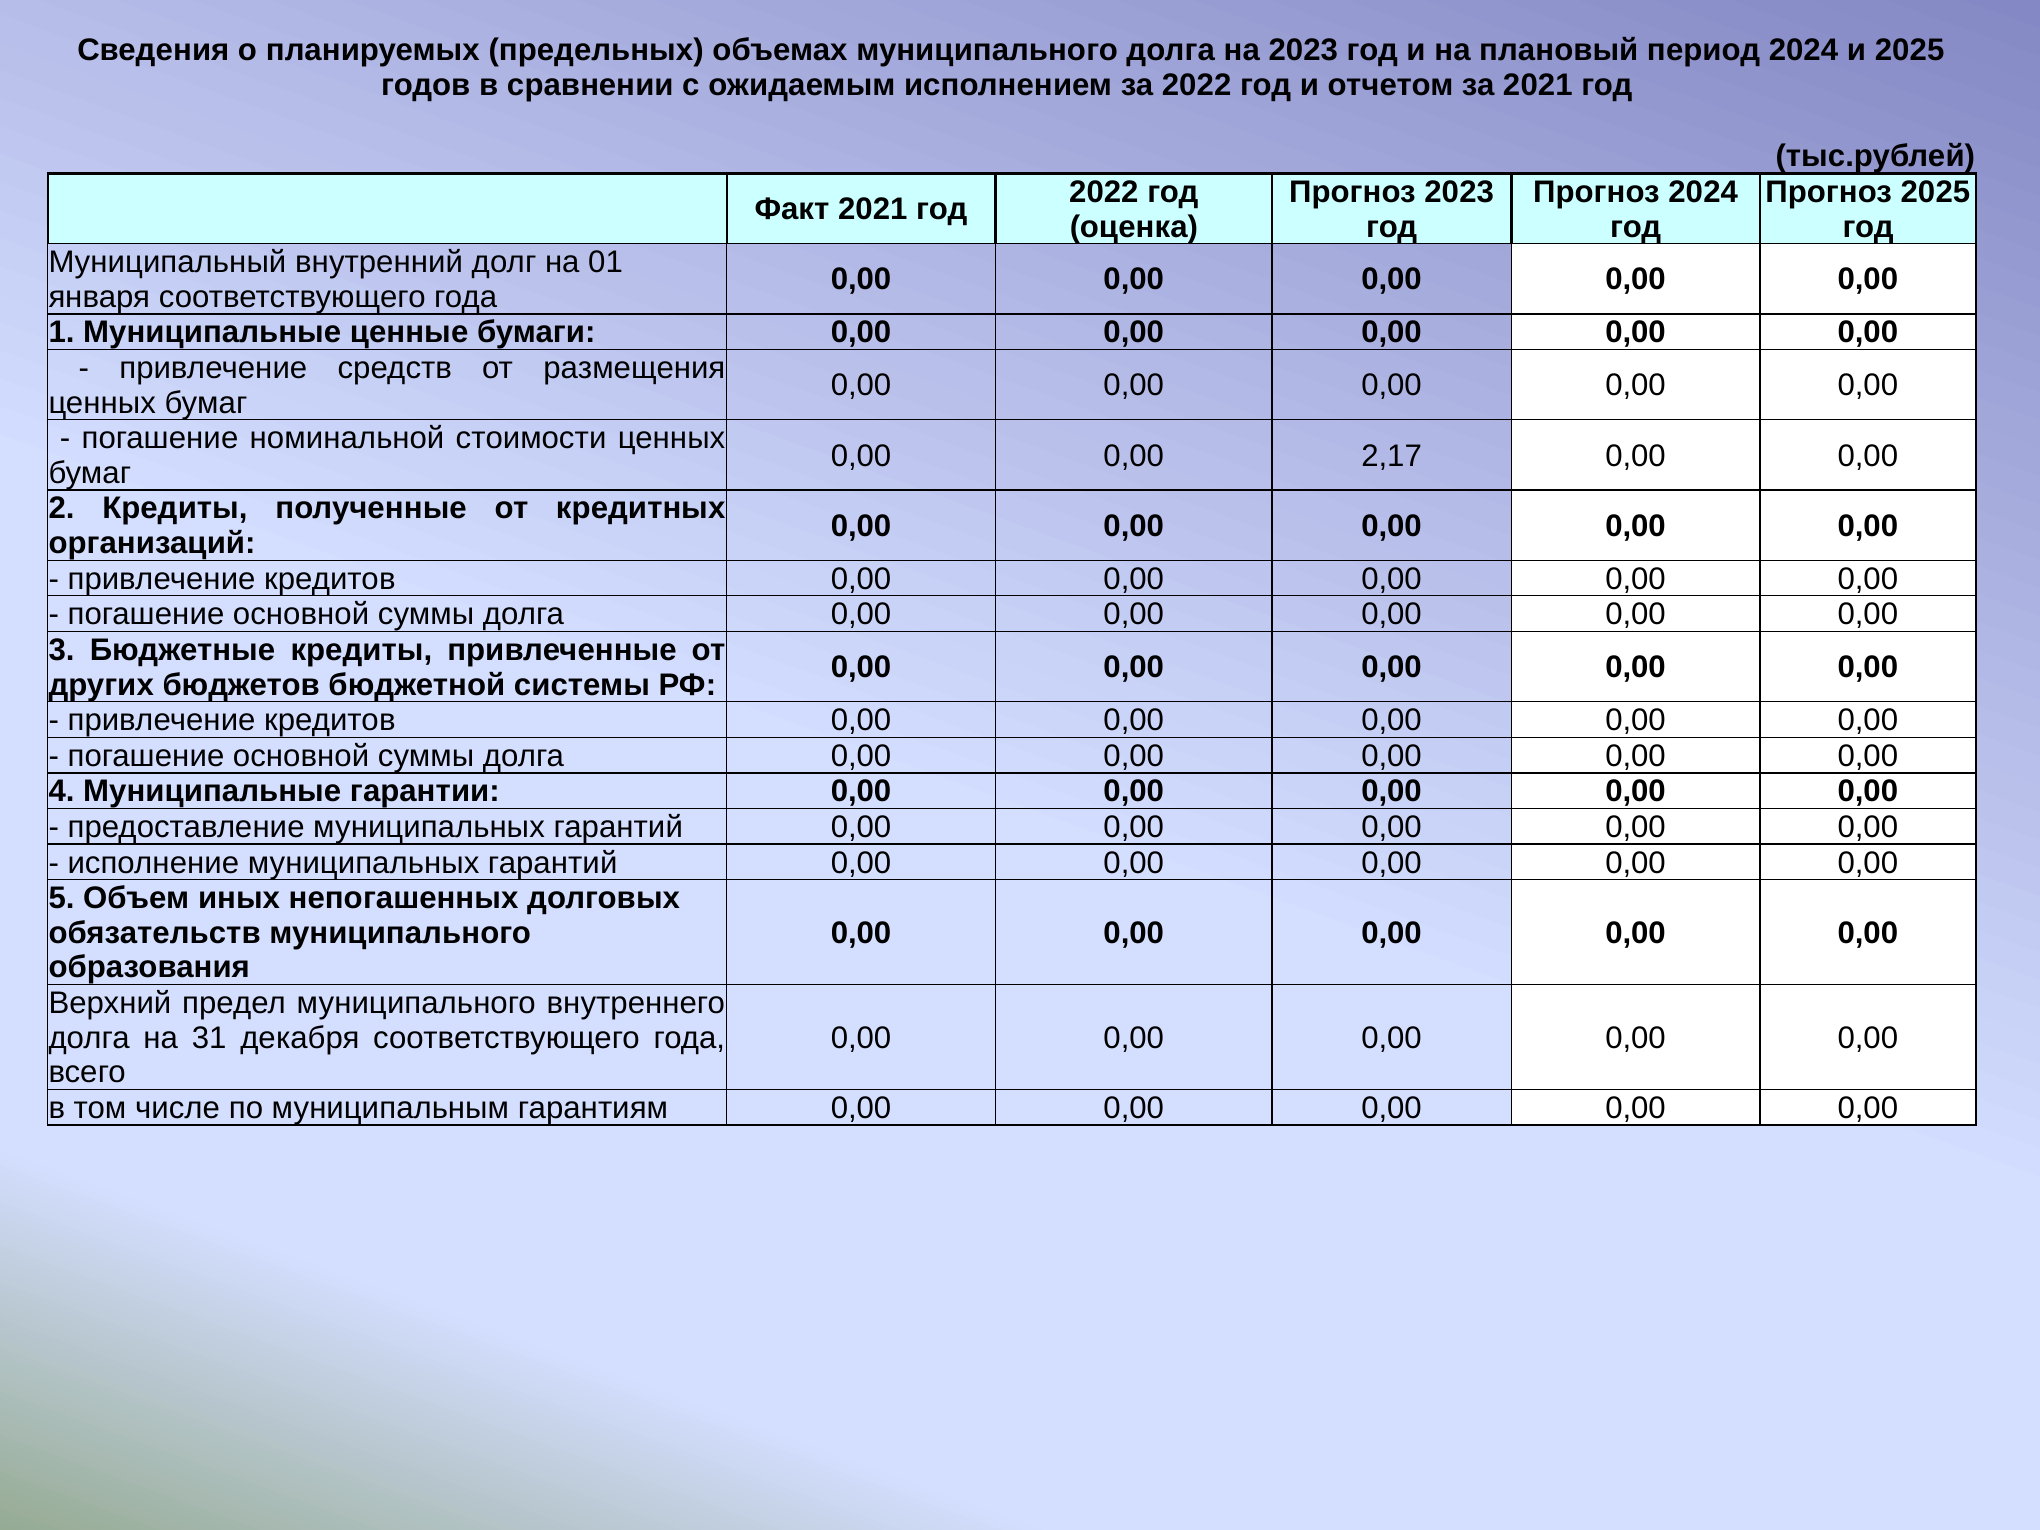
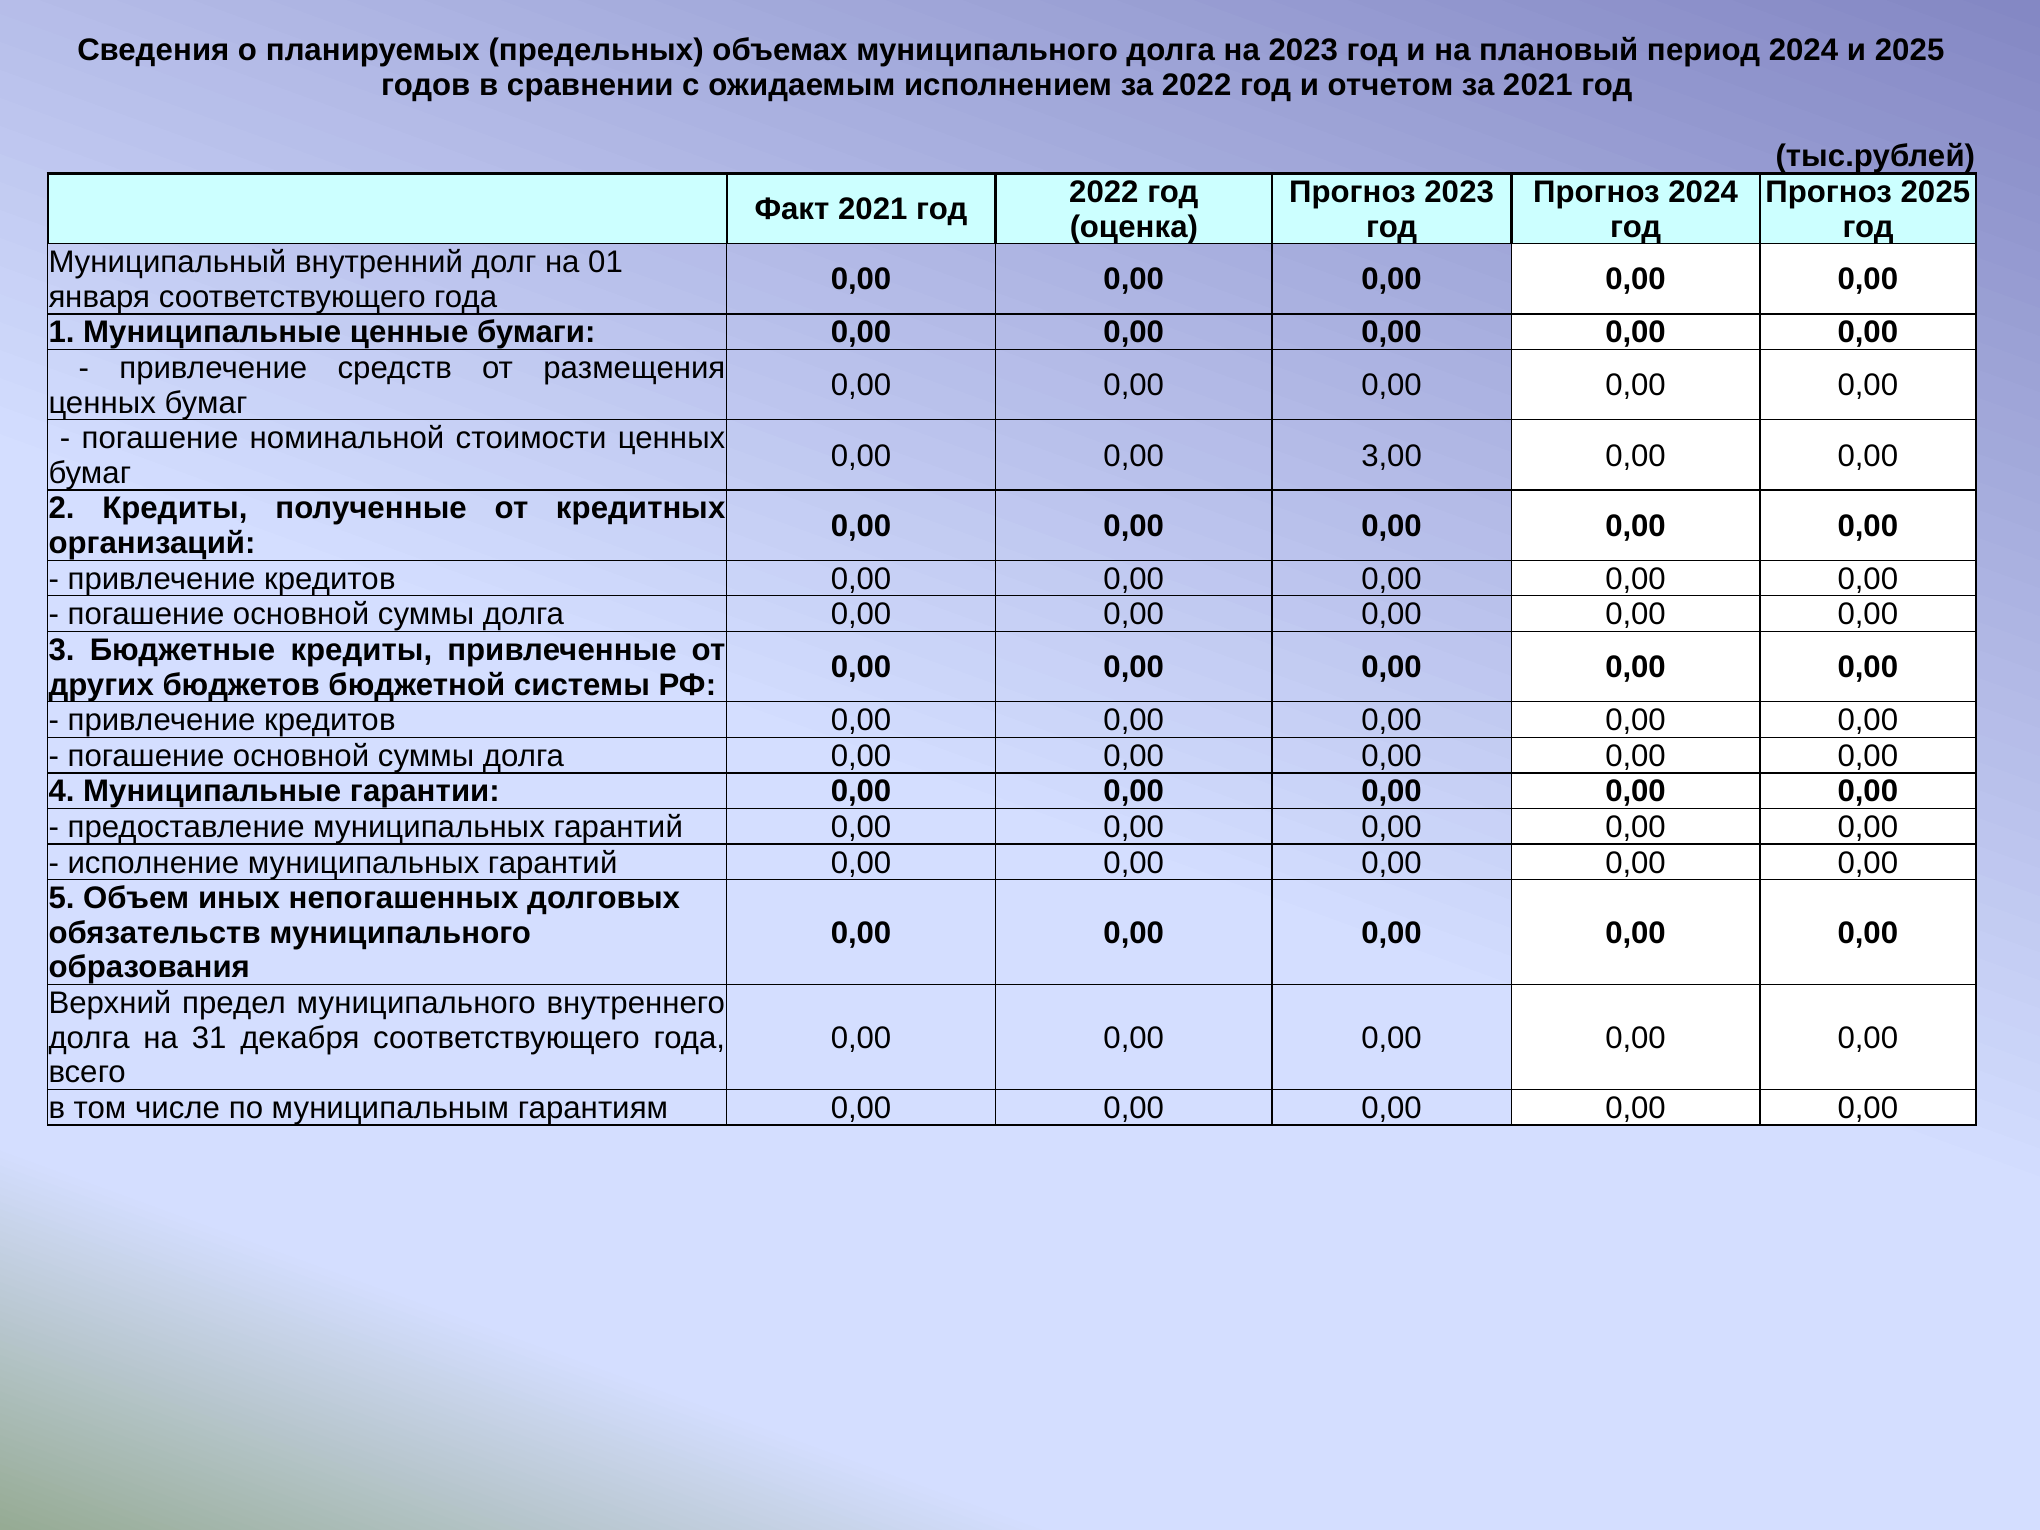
2,17: 2,17 -> 3,00 (1392, 456)
